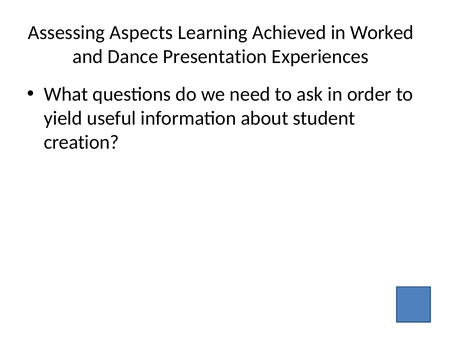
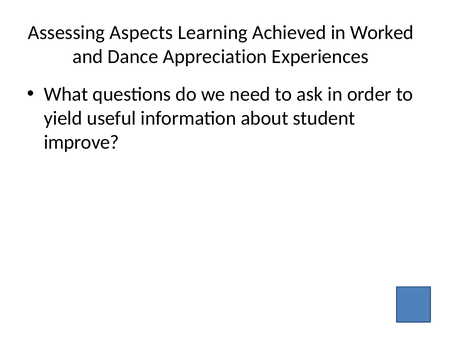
Presentation: Presentation -> Appreciation (215, 56)
creation: creation -> improve (81, 142)
